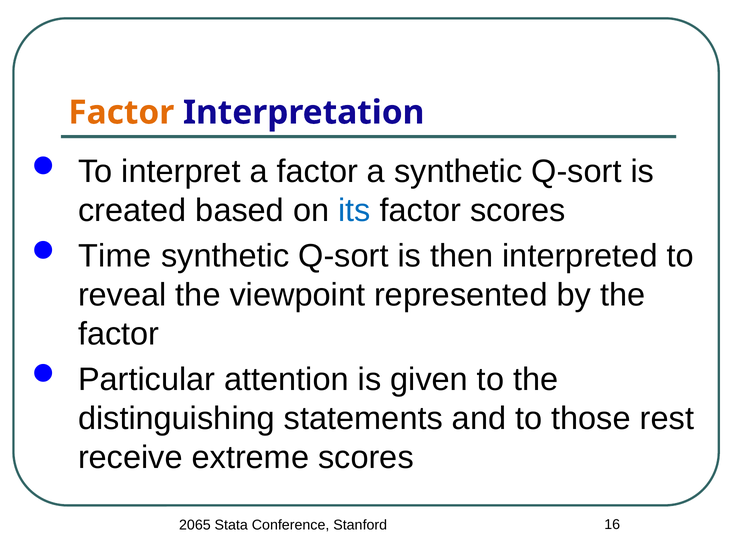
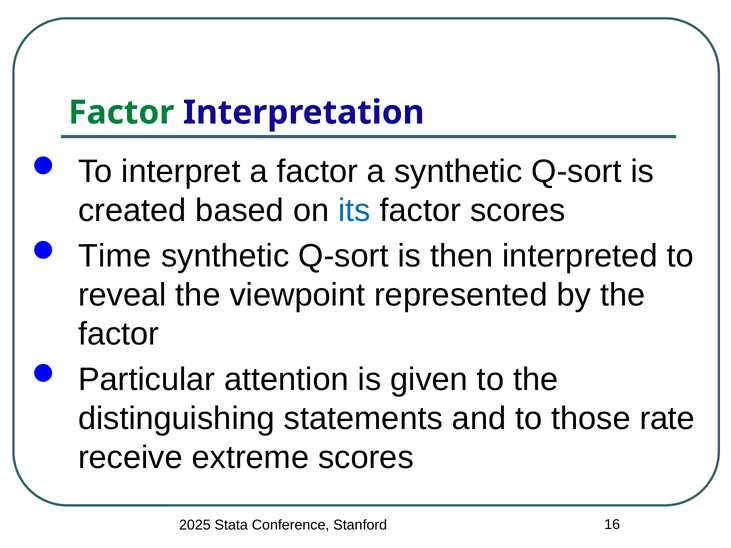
Factor colour: orange -> green (121, 113)
rest: rest -> rate (667, 419)
2065: 2065 -> 2025 (195, 525)
